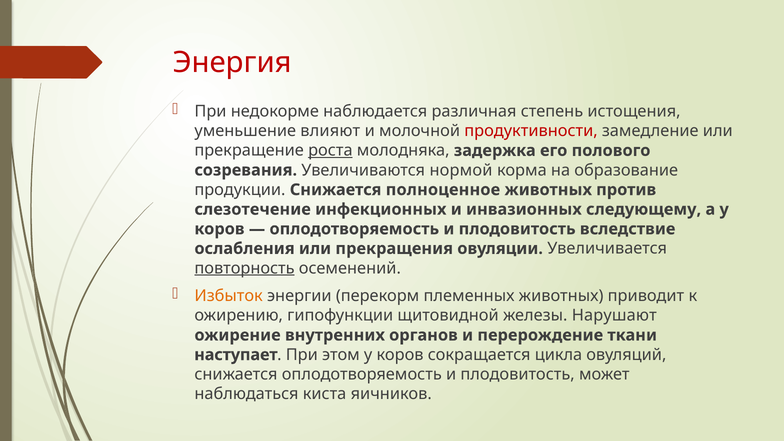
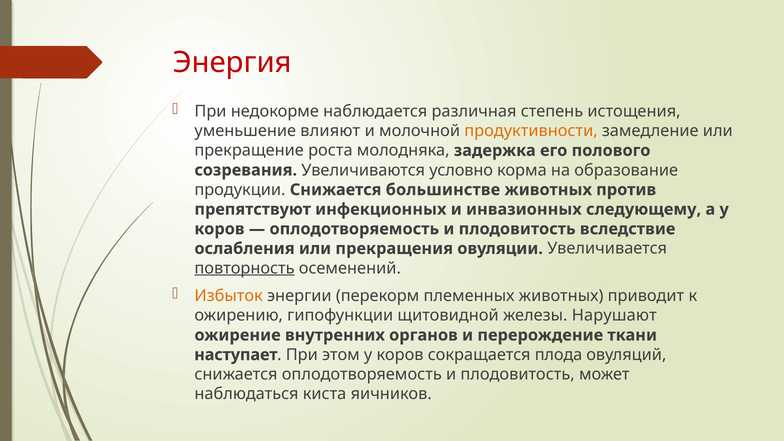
продуктивности colour: red -> orange (531, 131)
роста underline: present -> none (330, 151)
нормой: нормой -> условно (461, 170)
полноценное: полноценное -> большинстве (443, 190)
слезотечение: слезотечение -> препятствуют (253, 209)
цикла: цикла -> плода (559, 355)
